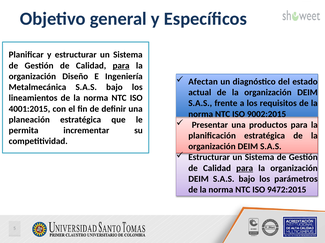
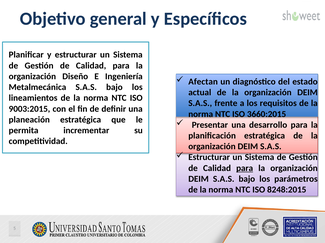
para underline: present -> none (121, 66)
4001:2015: 4001:2015 -> 9003:2015 (29, 109)
9002:2015: 9002:2015 -> 3660:2015 (267, 114)
productos: productos -> desarrollo (268, 125)
9472:2015: 9472:2015 -> 8248:2015 (287, 190)
